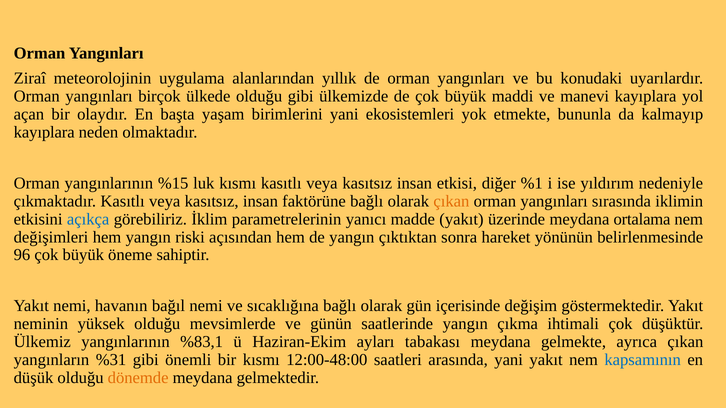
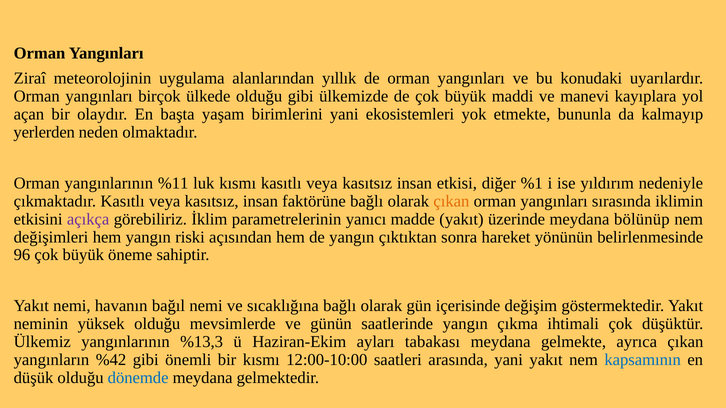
kayıplara: kayıplara -> yerlerden (44, 132)
%15: %15 -> %11 (173, 183)
açıkça colour: blue -> purple (88, 219)
ortalama: ortalama -> bölünüp (642, 219)
%83,1: %83,1 -> %13,3 (202, 342)
%31: %31 -> %42 (111, 360)
12:00-48:00: 12:00-48:00 -> 12:00-10:00 (327, 360)
dönemde colour: orange -> blue (138, 378)
